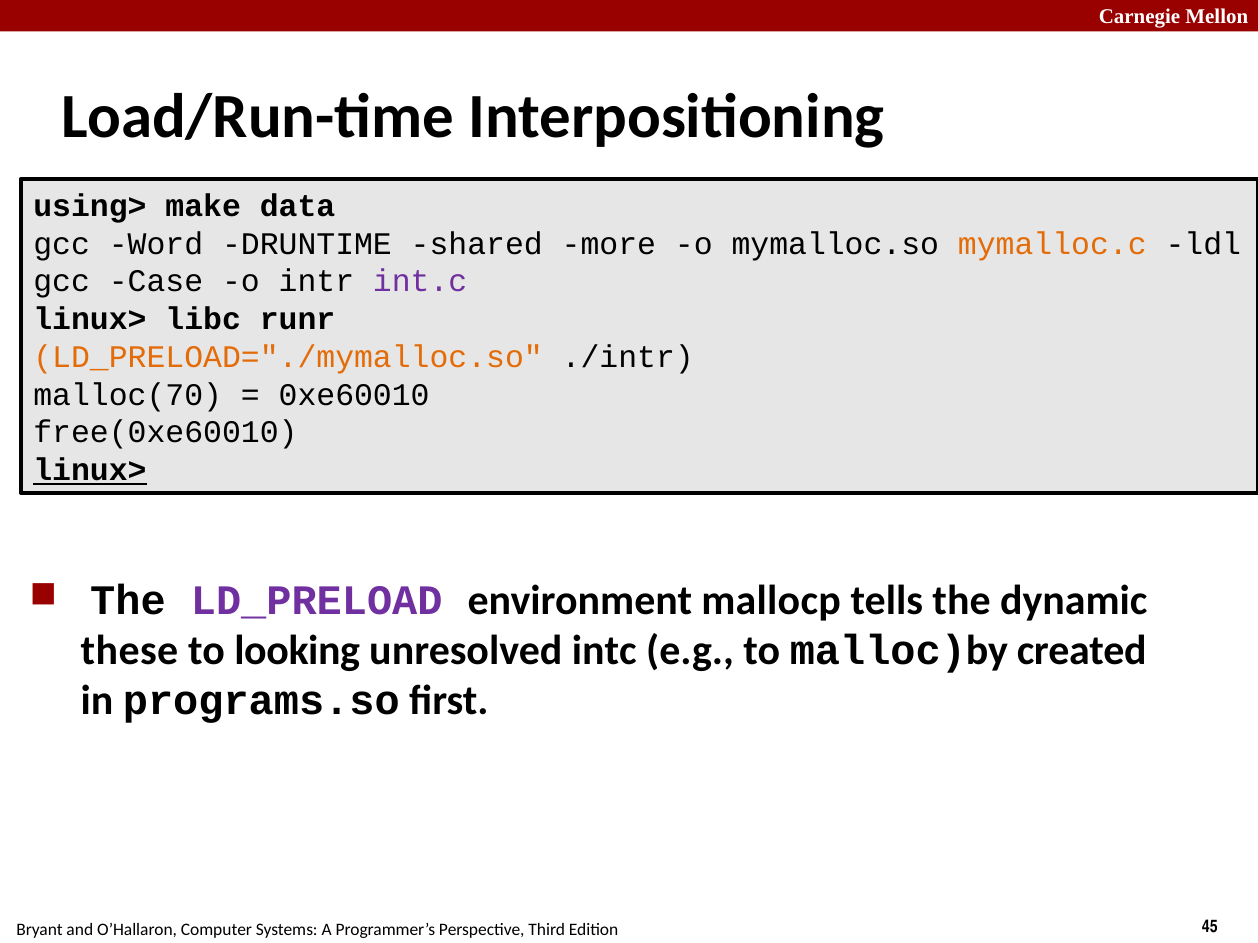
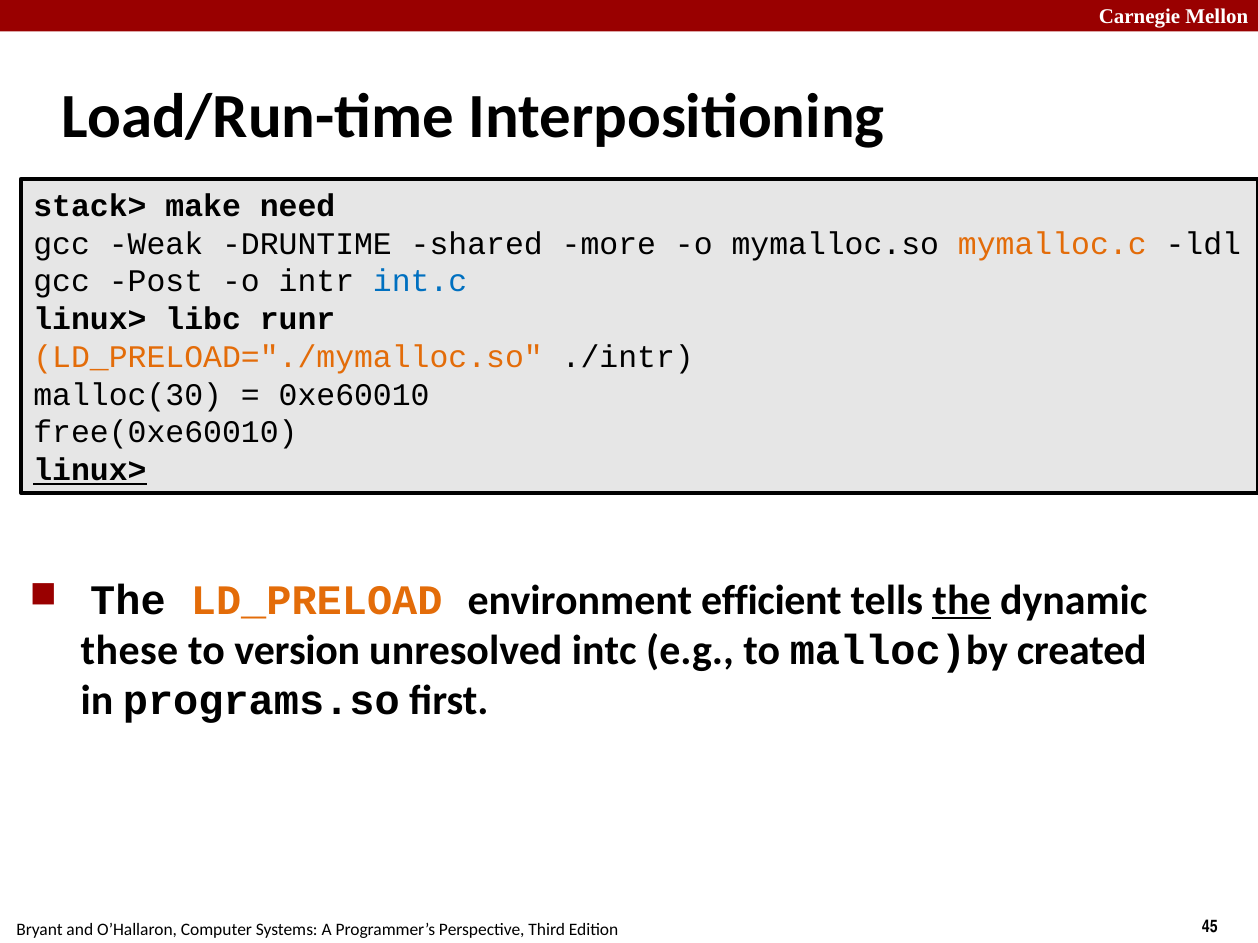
using>: using> -> stack> (90, 206)
data: data -> need (298, 206)
Word: Word -> Weak (156, 244)
Case: Case -> Post (156, 282)
int.c colour: purple -> blue (420, 282)
malloc(70: malloc(70 -> malloc(30 (128, 395)
LD_PRELOAD colour: purple -> orange (317, 600)
mallocp: mallocp -> efficient (771, 600)
the underline: none -> present (962, 600)
looking: looking -> version (297, 651)
